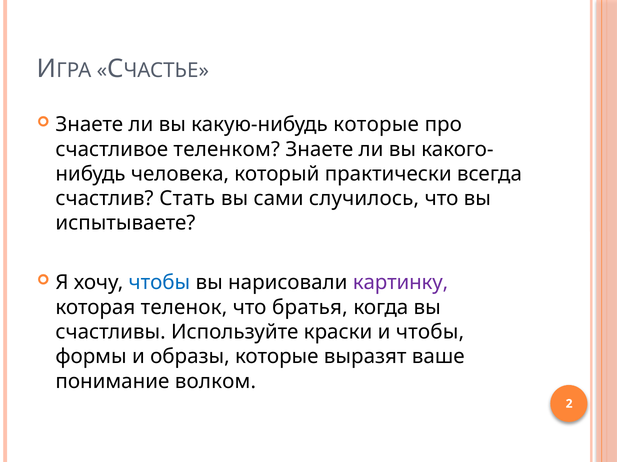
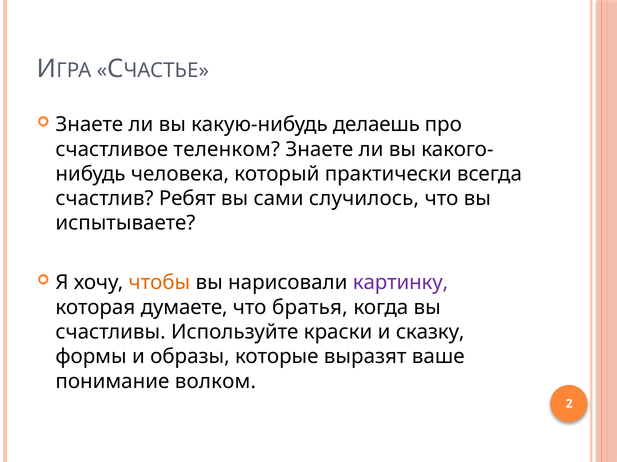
какую-нибудь которые: которые -> делаешь (376, 125)
Стать: Стать -> Ребят (187, 199)
чтобы colour: blue -> orange (159, 283)
теленок: теленок -> думаете (184, 308)
и чтобы: чтобы -> сказку (430, 333)
